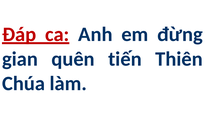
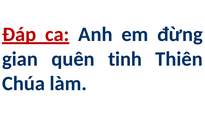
tiến: tiến -> tinh (125, 59)
